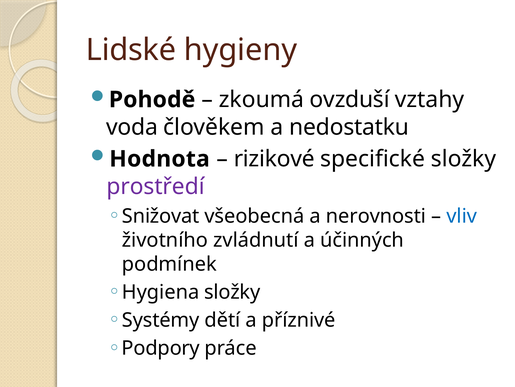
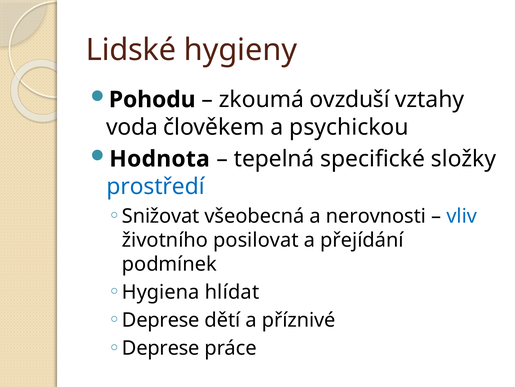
Pohodě: Pohodě -> Pohodu (152, 99)
nedostatku: nedostatku -> psychickou (349, 127)
rizikové: rizikové -> tepelná (274, 159)
prostředí colour: purple -> blue (156, 186)
zvládnutí: zvládnutí -> posilovat (256, 240)
účinných: účinných -> přejídání (362, 240)
Hygiena složky: složky -> hlídat (232, 292)
Systémy: Systémy -> Deprese (161, 320)
Podpory: Podpory -> Deprese (161, 348)
